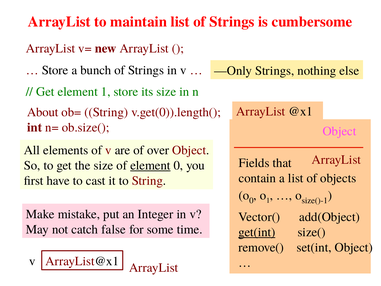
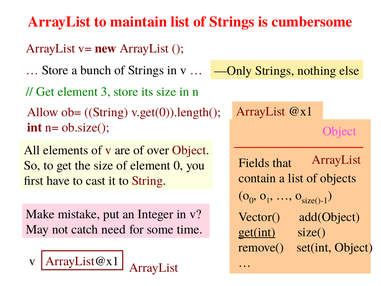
element 1: 1 -> 3 (106, 92)
About: About -> Allow (43, 112)
element underline: present -> none (150, 165)
false: false -> need (114, 229)
